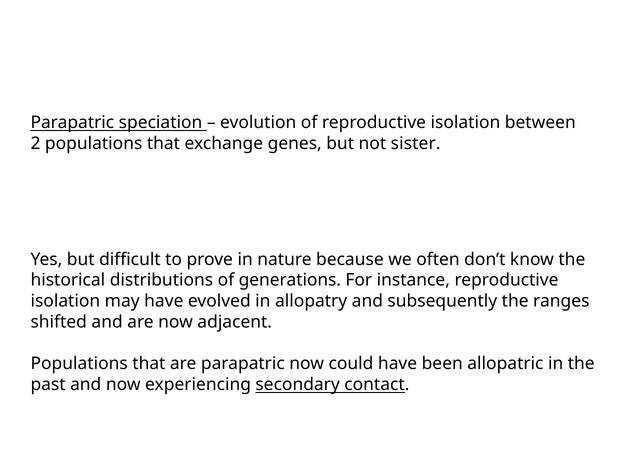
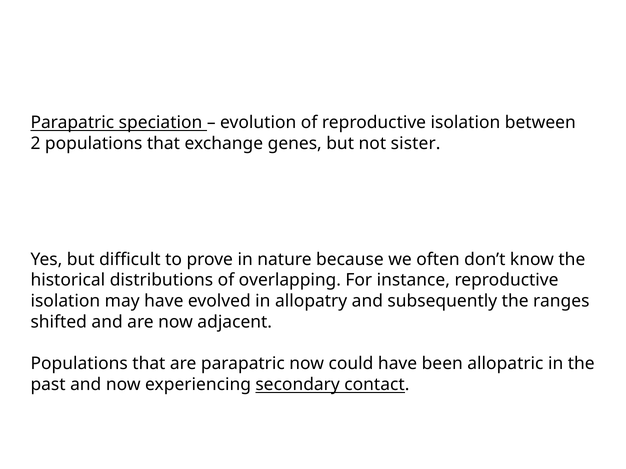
generations: generations -> overlapping (290, 281)
